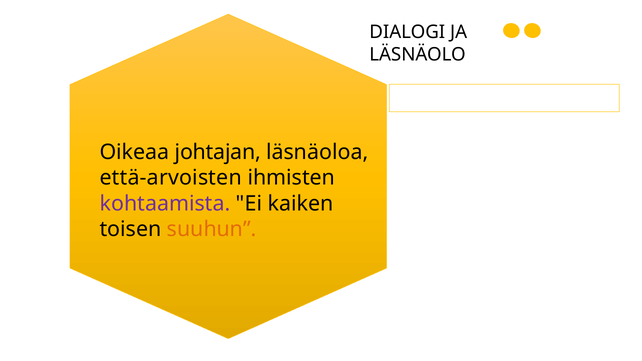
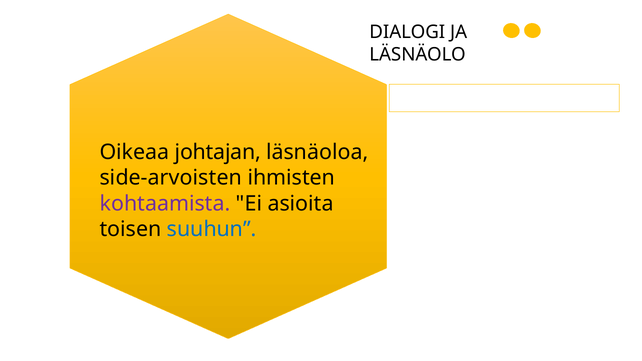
että-arvoisten: että-arvoisten -> side-arvoisten (171, 178)
kaiken: kaiken -> asioita (301, 204)
suuhun colour: orange -> blue (212, 229)
